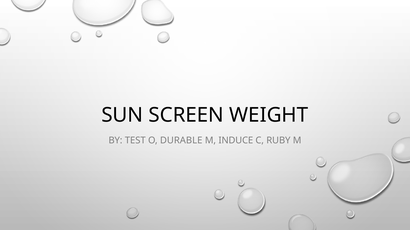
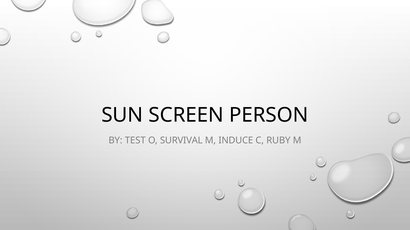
WEIGHT: WEIGHT -> PERSON (269, 115)
DURABLE: DURABLE -> SURVIVAL (181, 141)
